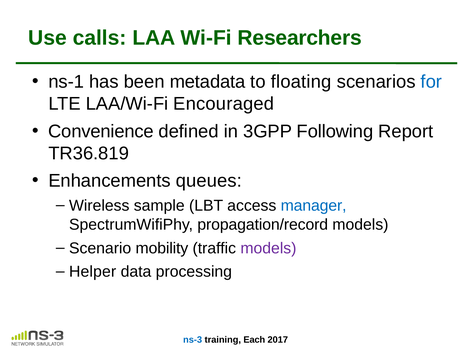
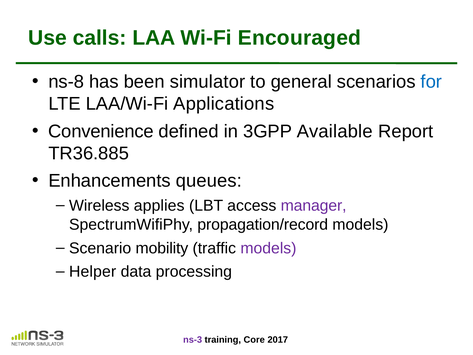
Researchers: Researchers -> Encouraged (299, 38)
ns-1: ns-1 -> ns-8 (66, 82)
metadata: metadata -> simulator (207, 82)
floating: floating -> general (301, 82)
Encouraged: Encouraged -> Applications (224, 104)
Following: Following -> Available (335, 131)
TR36.819: TR36.819 -> TR36.885 (89, 153)
sample: sample -> applies (159, 206)
manager colour: blue -> purple (314, 206)
ns-3 colour: blue -> purple (193, 340)
Each: Each -> Core (254, 340)
